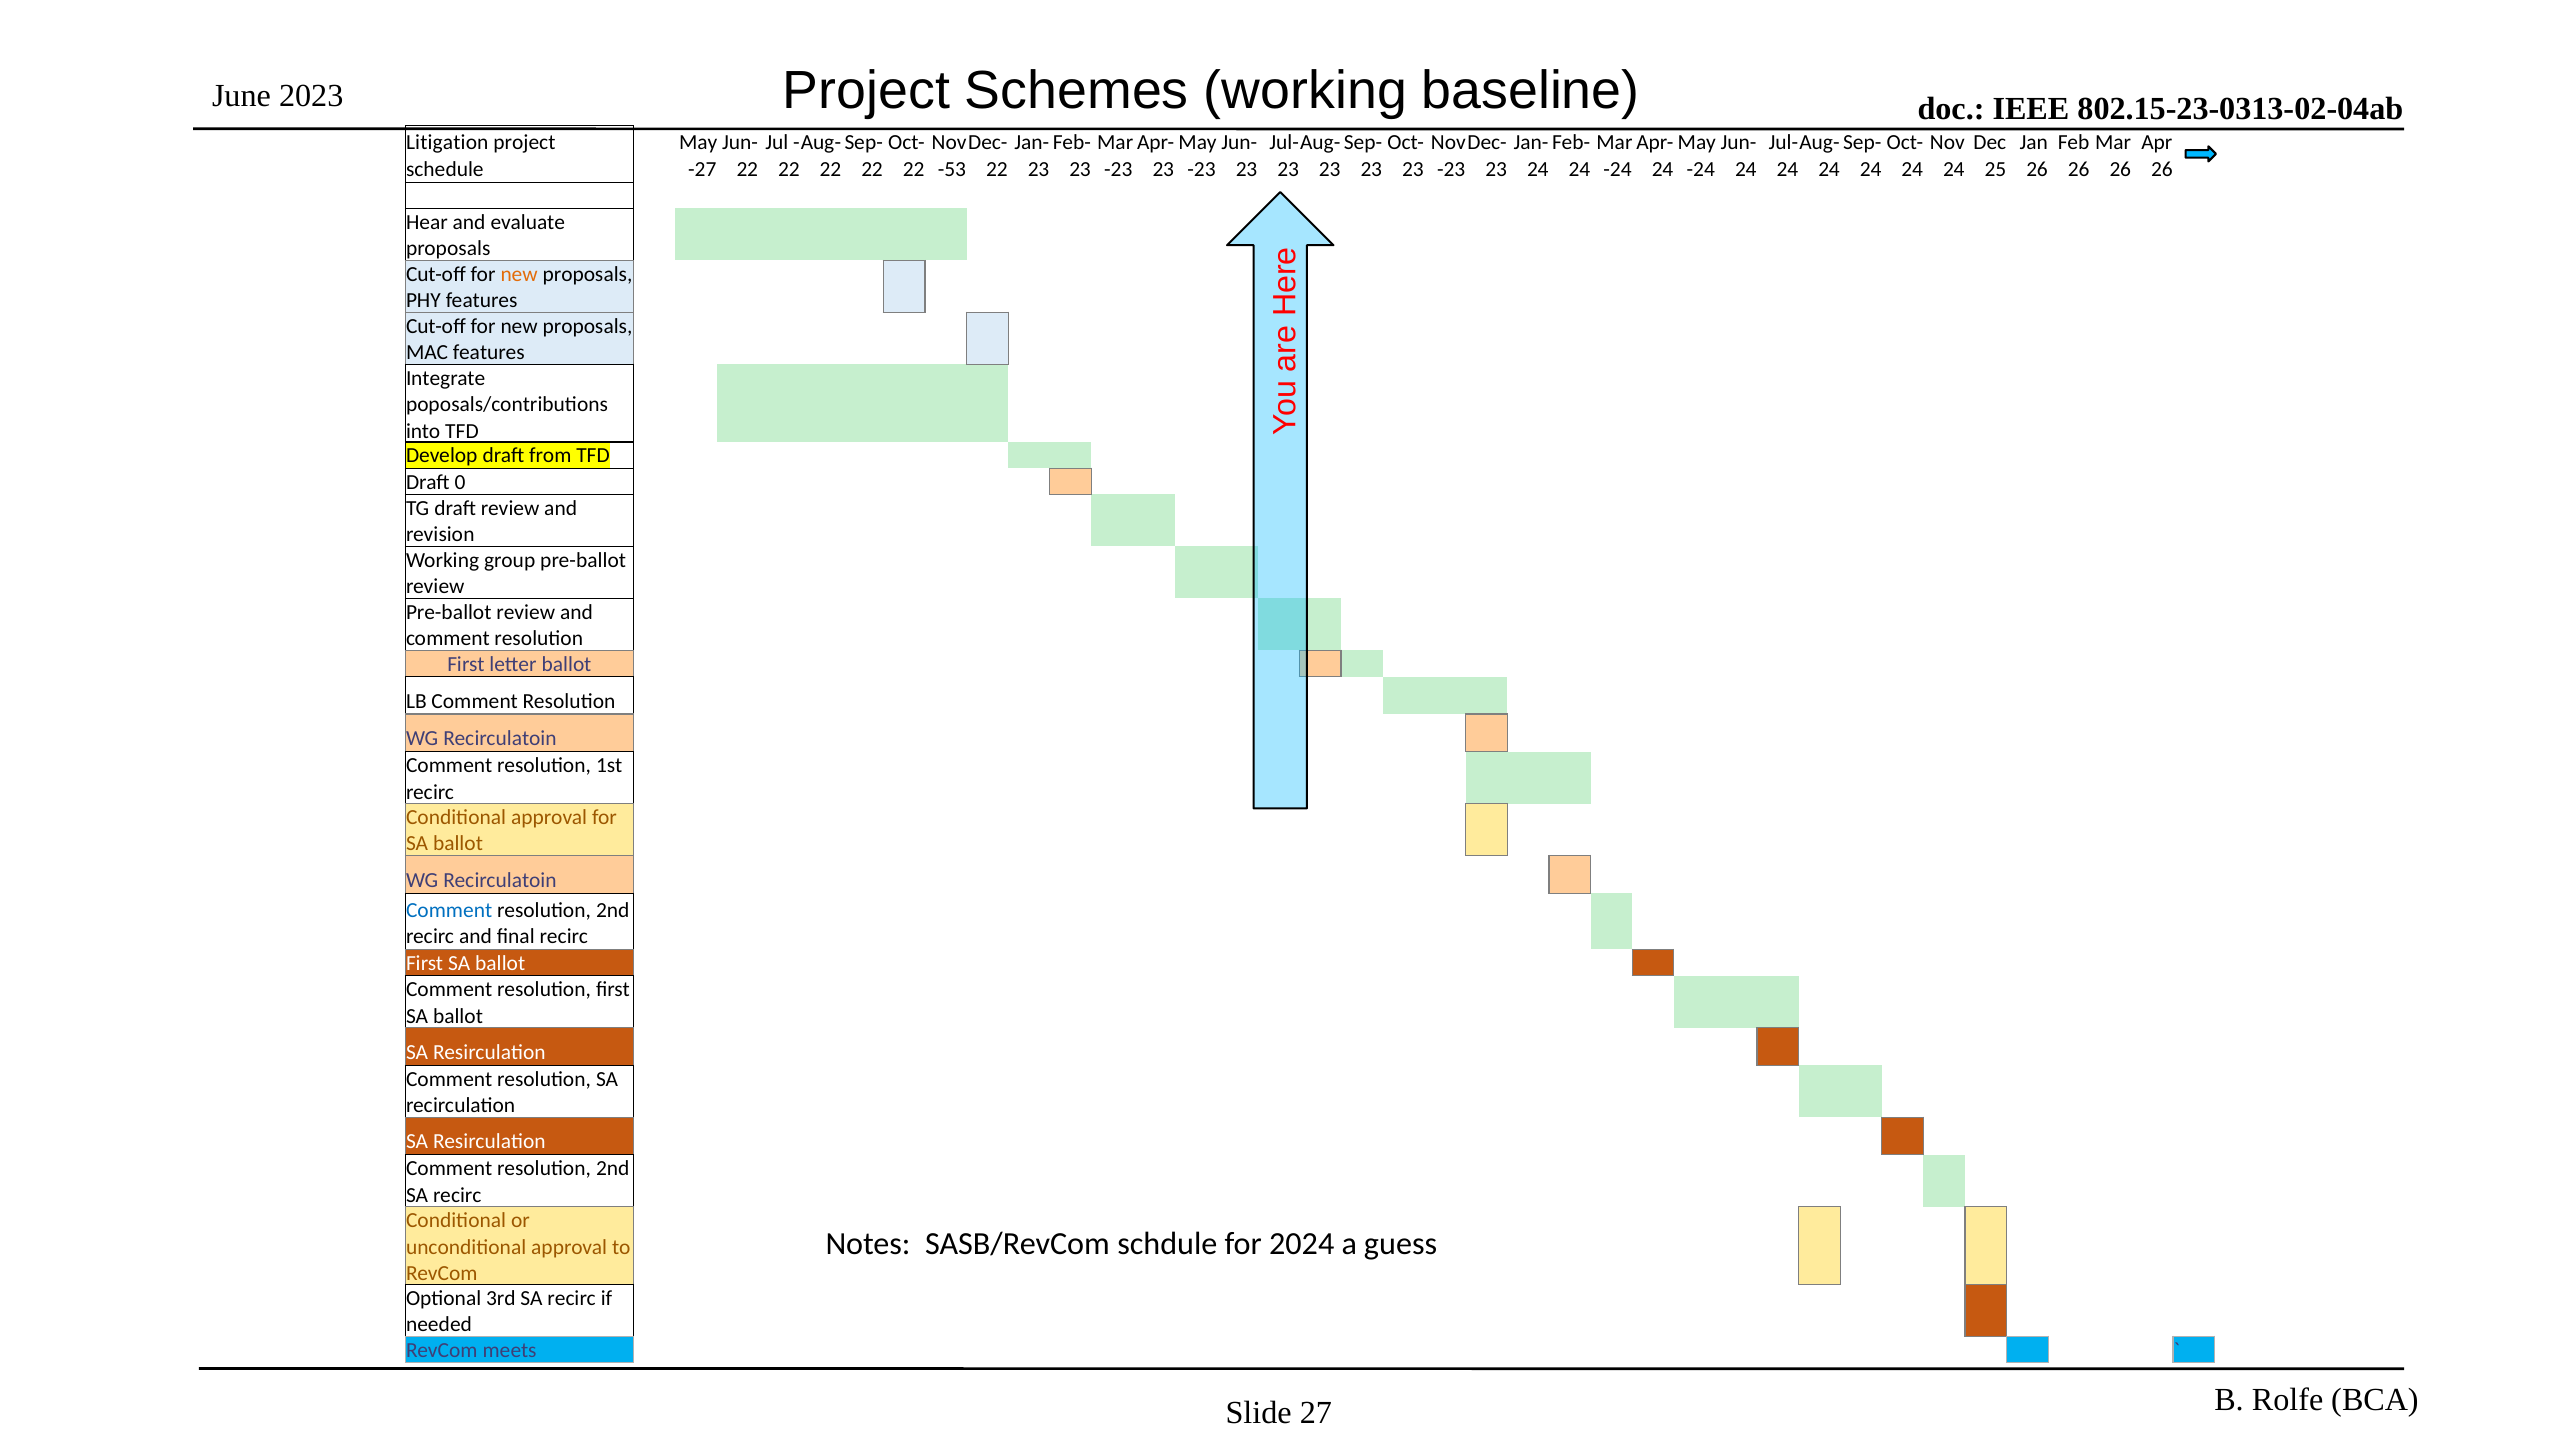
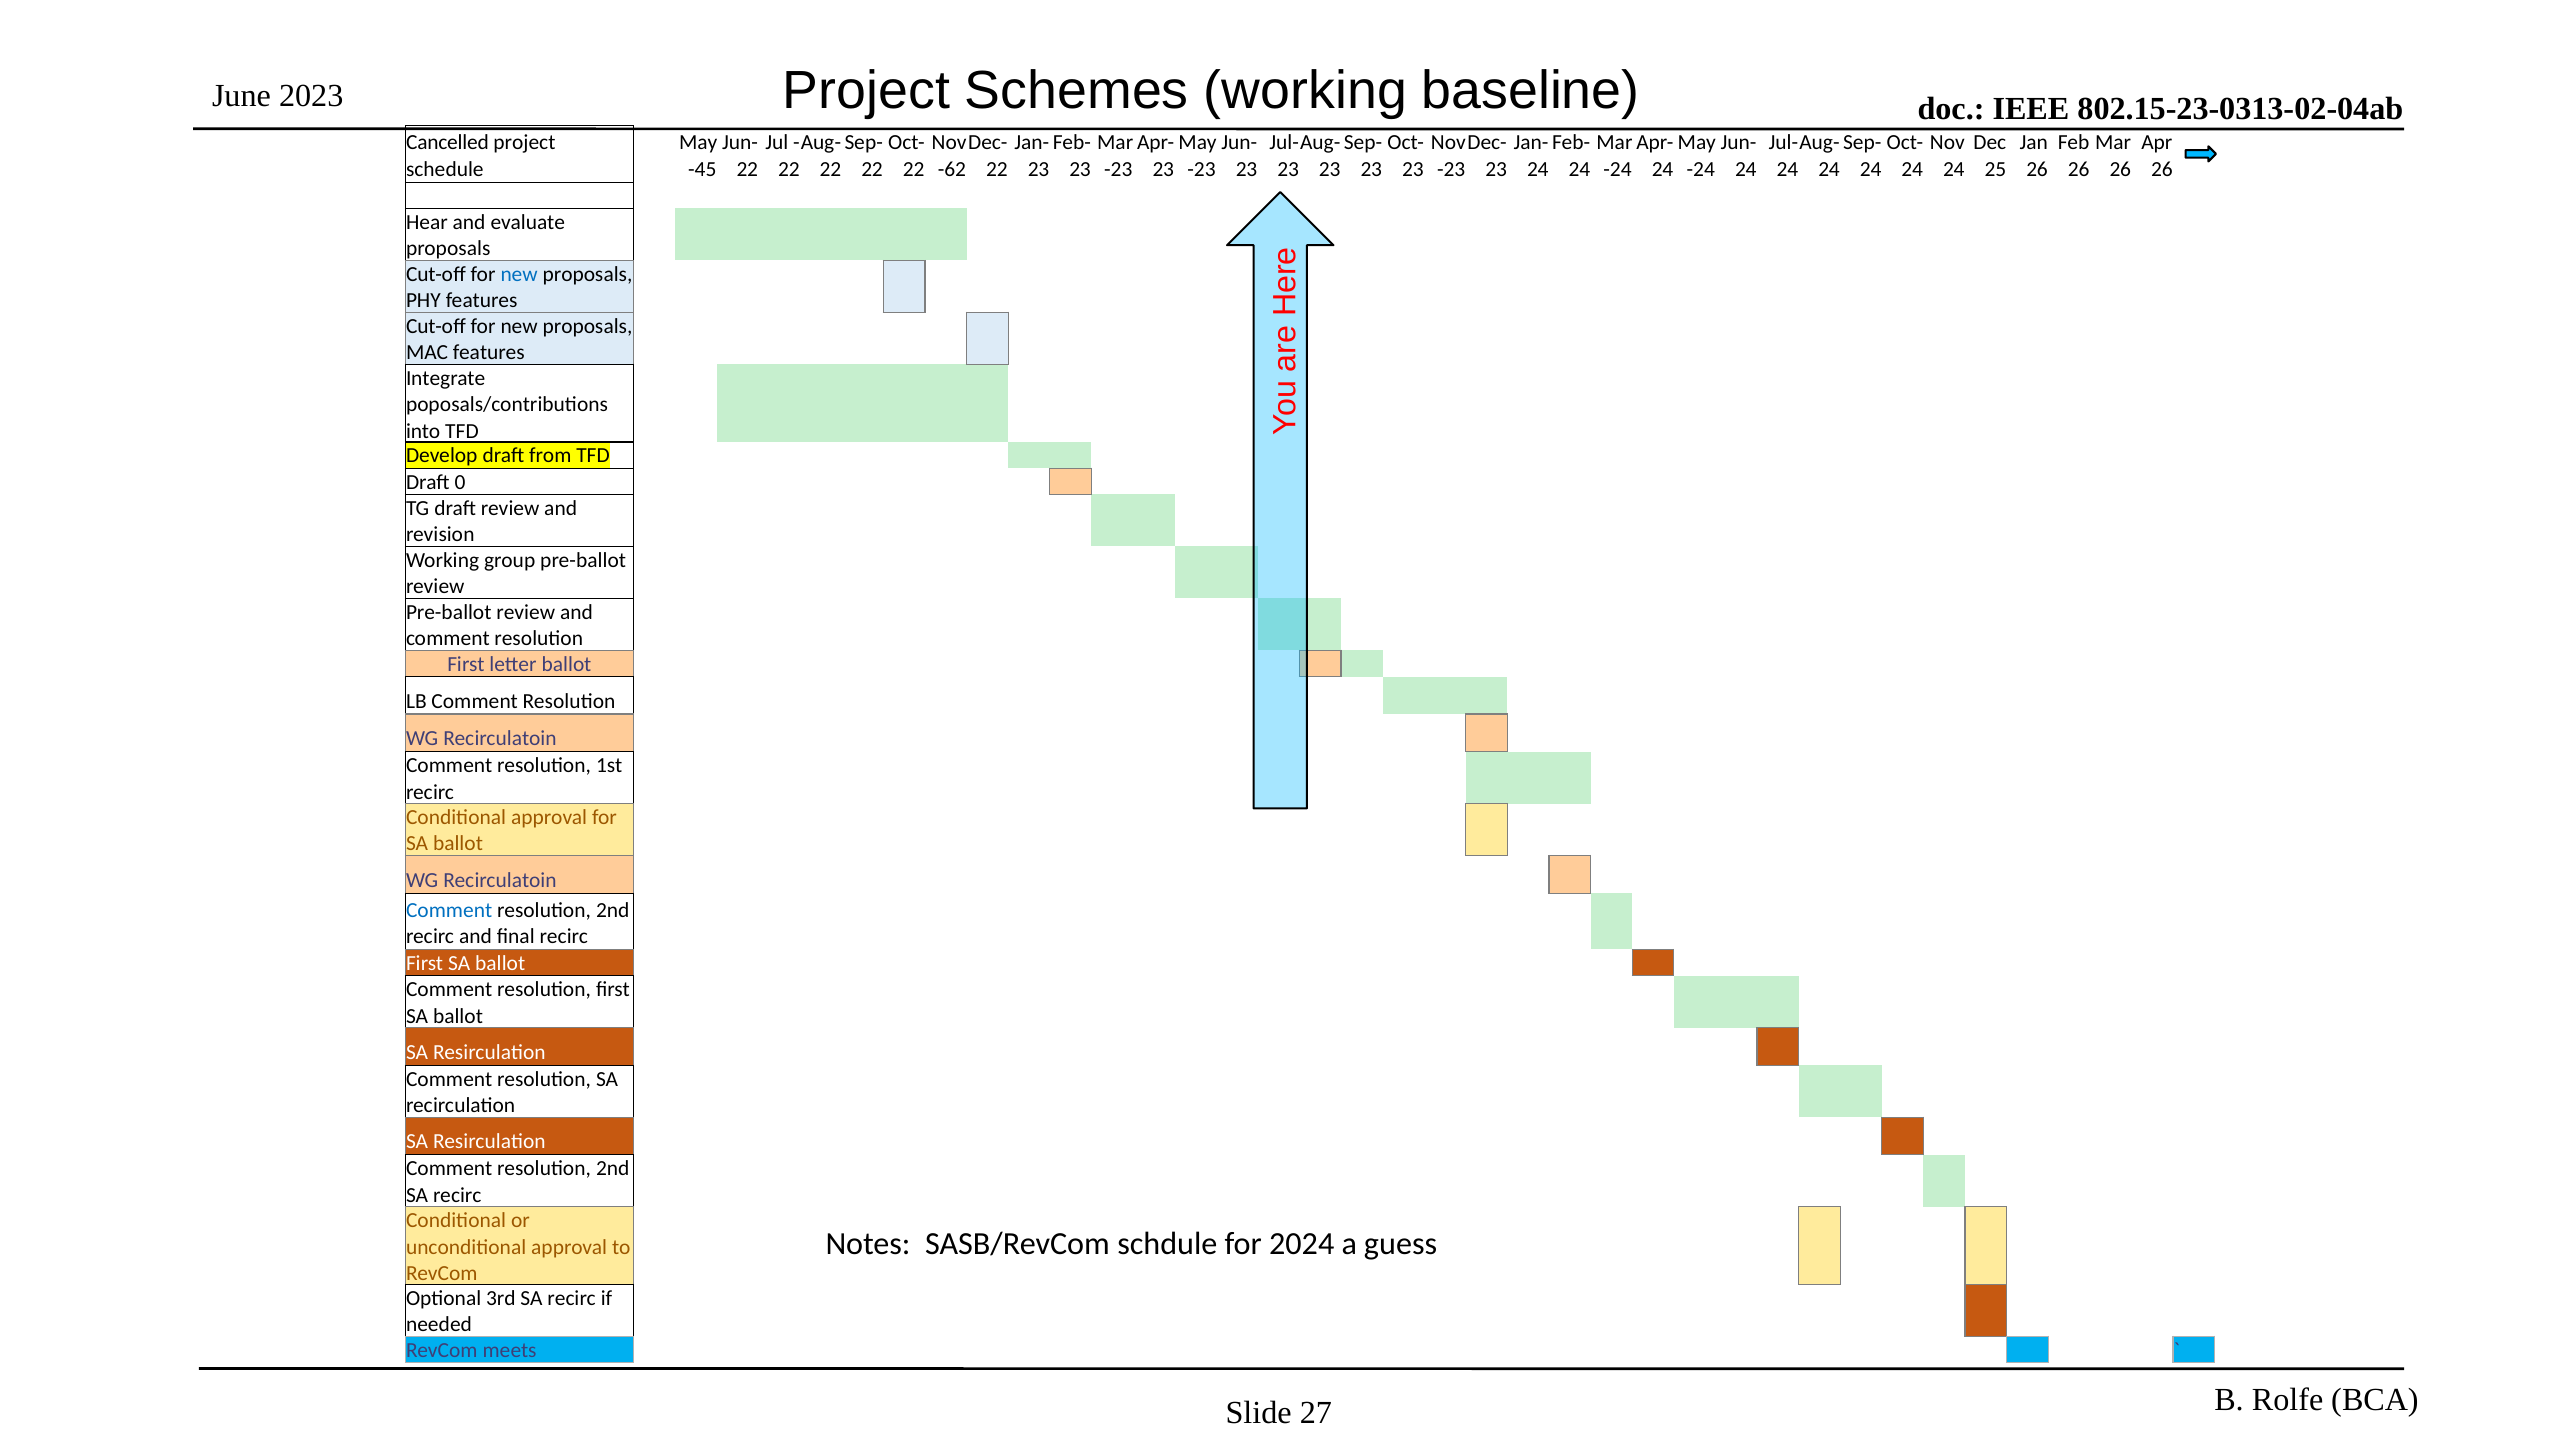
Litigation: Litigation -> Cancelled (447, 143)
-27: -27 -> -45 (702, 169)
-53: -53 -> -62 (952, 169)
new colour: orange -> blue (519, 274)
